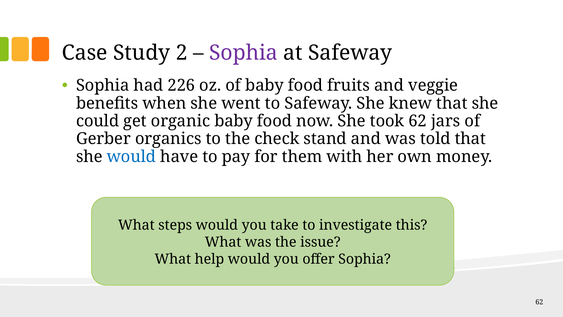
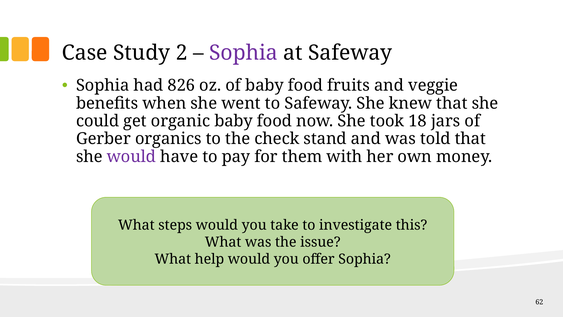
226: 226 -> 826 (181, 86)
took 62: 62 -> 18 (418, 121)
would colour: blue -> purple (131, 156)
